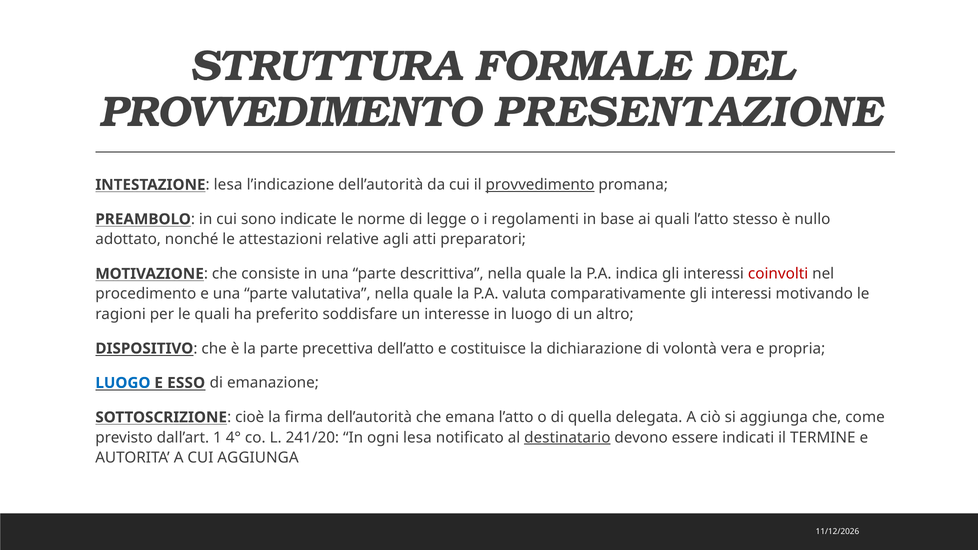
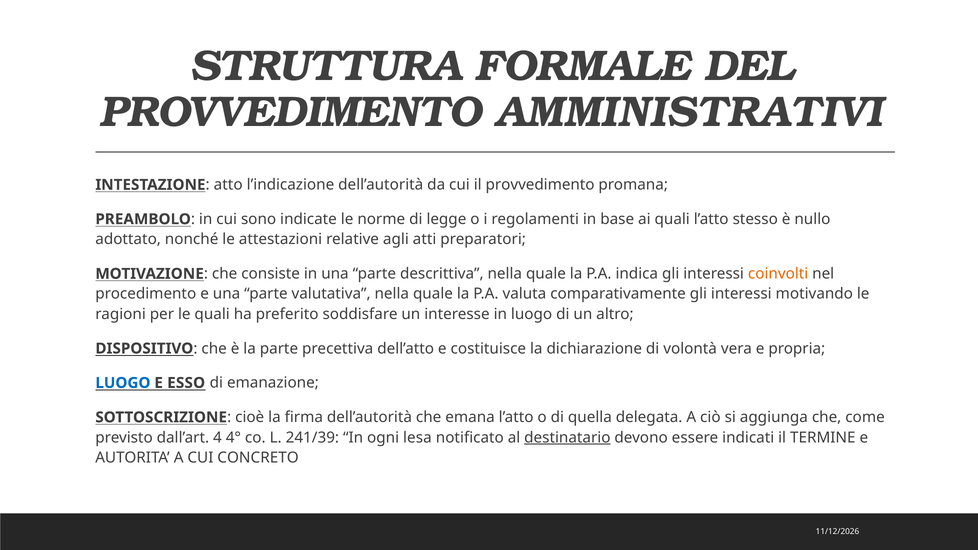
PRESENTAZIONE: PRESENTAZIONE -> AMMINISTRATIVI (689, 112)
INTESTAZIONE lesa: lesa -> atto (228, 185)
provvedimento underline: present -> none (540, 185)
coinvolti colour: red -> orange (778, 274)
1: 1 -> 4 (217, 438)
241/20: 241/20 -> 241/39 (312, 438)
CUI AGGIUNGA: AGGIUNGA -> CONCRETO (258, 458)
